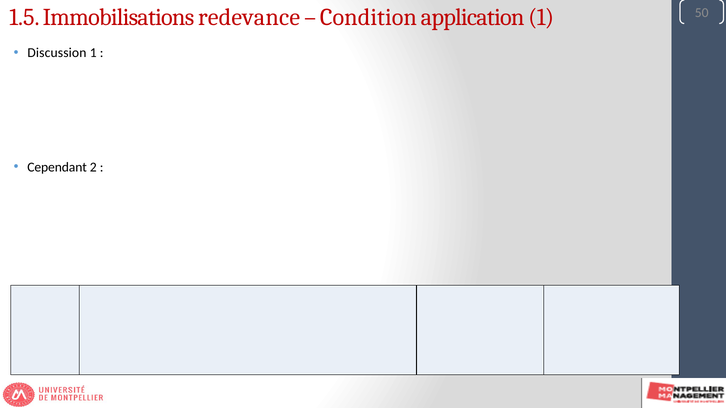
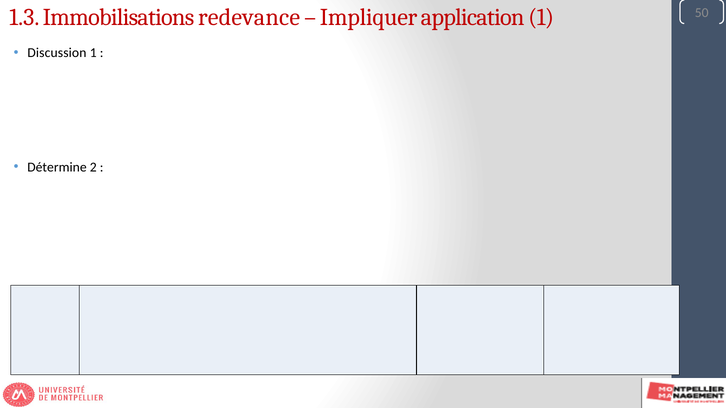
1.5: 1.5 -> 1.3 (24, 17)
Condition: Condition -> Impliquer (369, 17)
Cependant: Cependant -> Détermine (57, 167)
